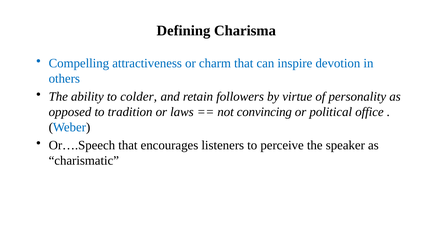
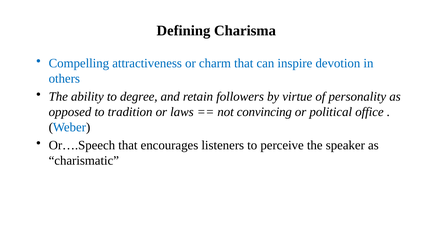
colder: colder -> degree (139, 97)
